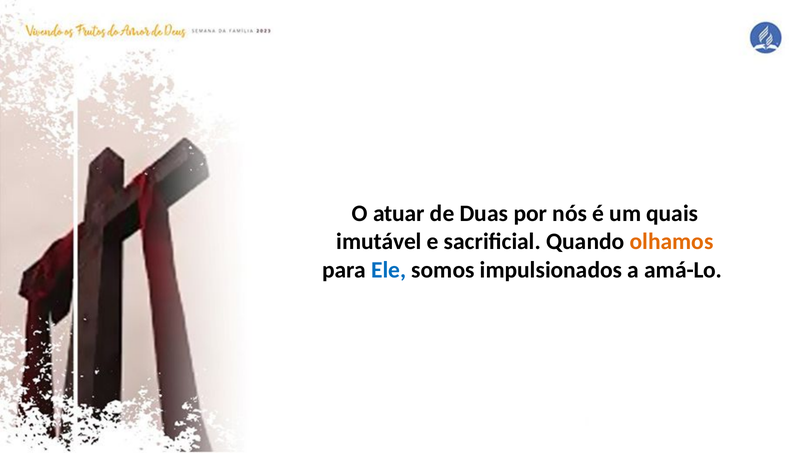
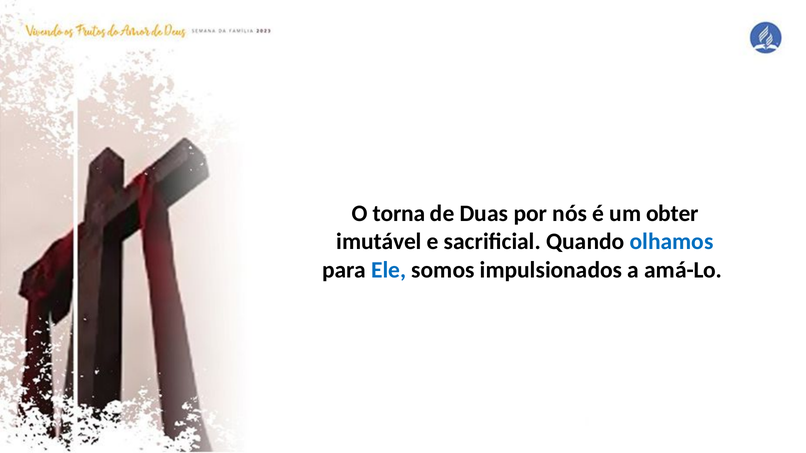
atuar: atuar -> torna (399, 214)
quais: quais -> obter (672, 214)
olhamos colour: orange -> blue (672, 242)
